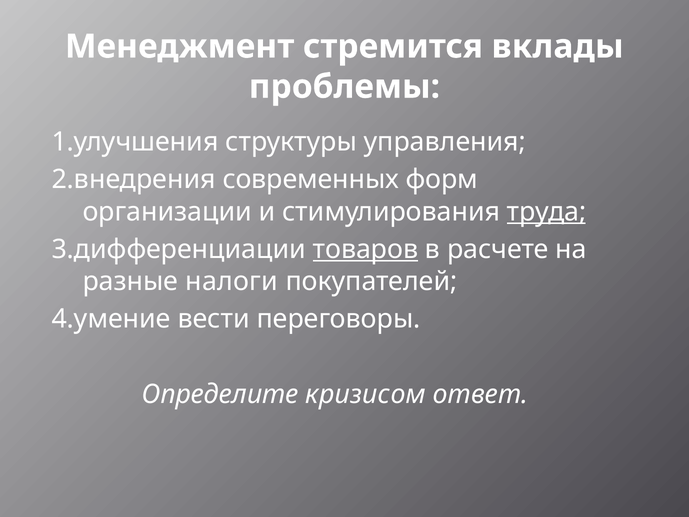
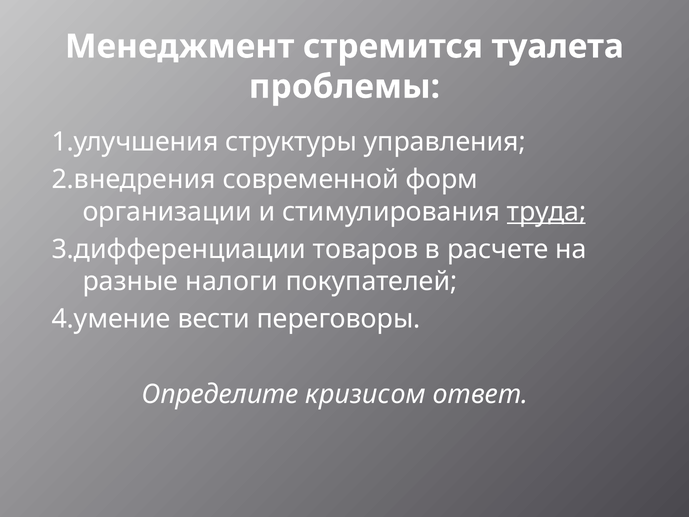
вклады: вклады -> туалета (558, 47)
современных: современных -> современной (311, 179)
товаров underline: present -> none (365, 249)
